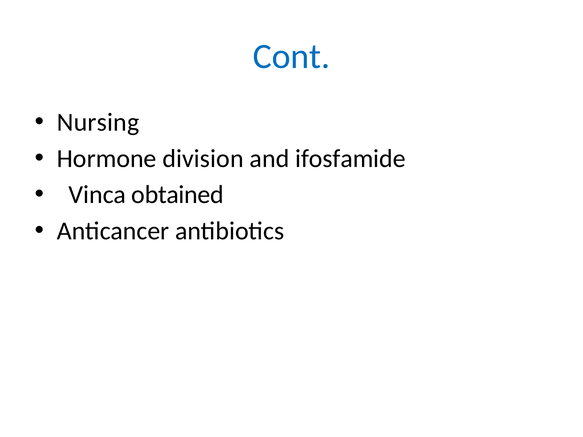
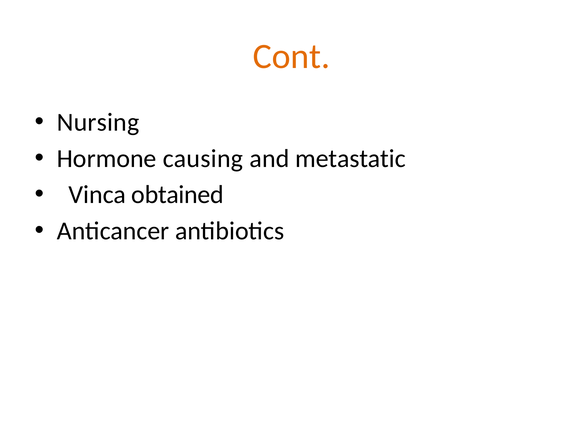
Cont colour: blue -> orange (291, 56)
division: division -> causing (203, 159)
ifosfamide: ifosfamide -> metastatic (350, 159)
